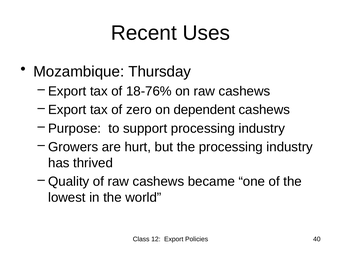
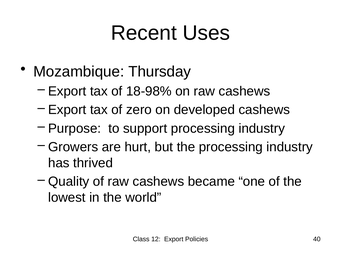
18-76%: 18-76% -> 18-98% (149, 91)
dependent: dependent -> developed (204, 110)
